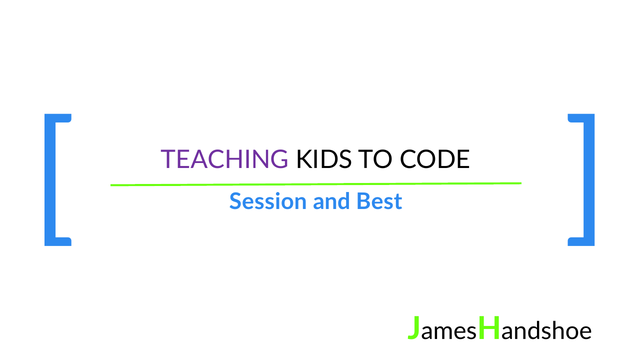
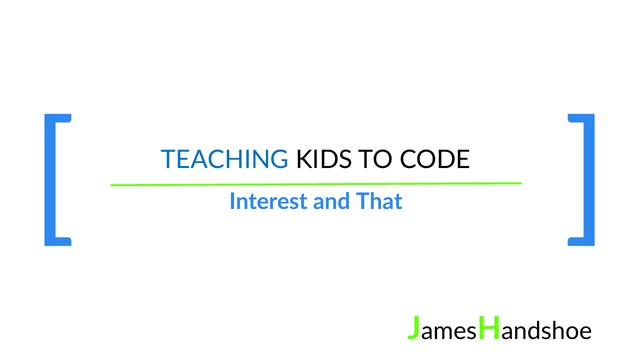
TEACHING colour: purple -> blue (225, 160)
Session: Session -> Interest (268, 201)
Best: Best -> That (379, 201)
